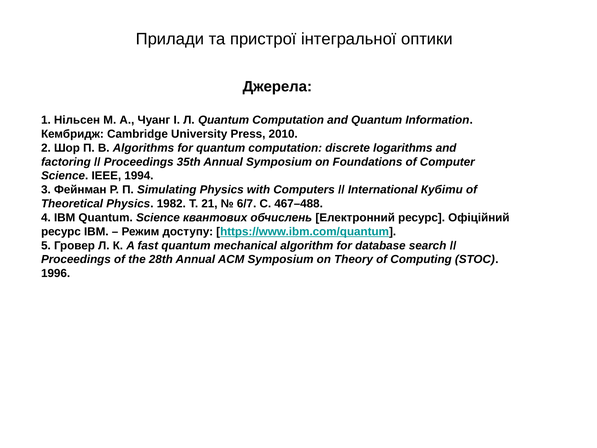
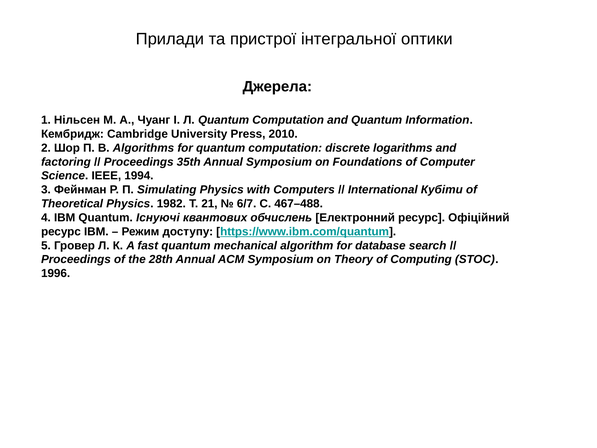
Quantum Science: Science -> Існуючі (158, 218)
